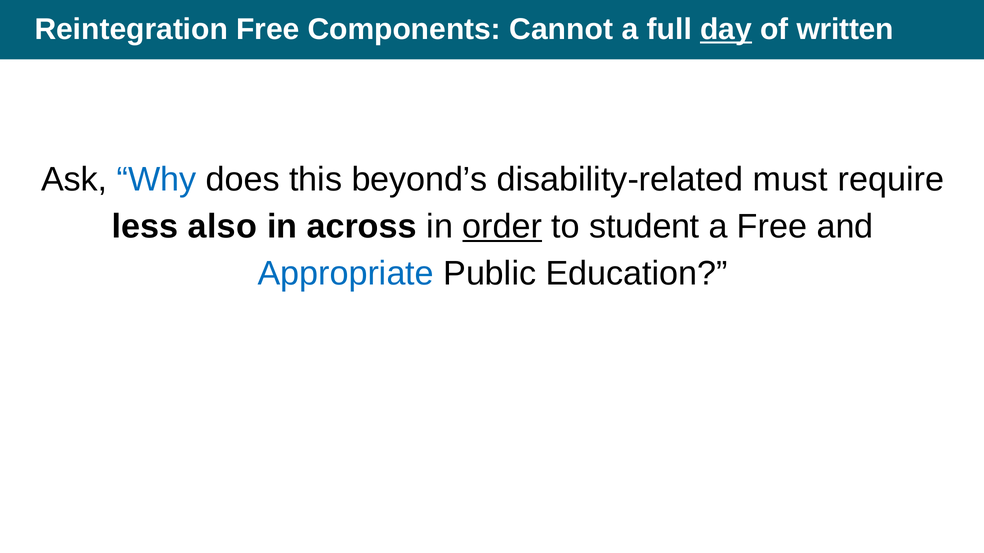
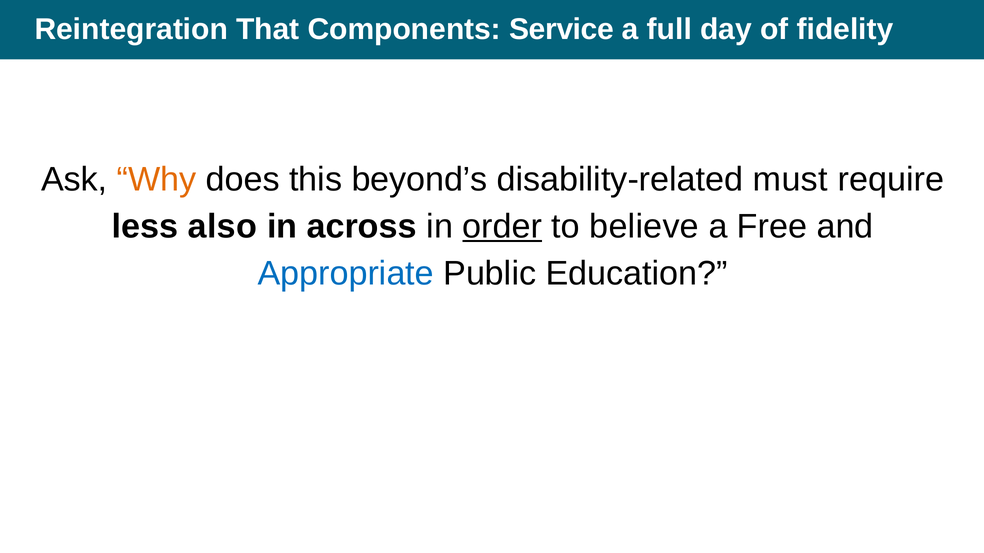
Reintegration Free: Free -> That (268, 30)
Cannot: Cannot -> Service (562, 30)
day underline: present -> none (726, 30)
written: written -> fidelity (845, 30)
Why colour: blue -> orange (157, 179)
student: student -> believe (644, 227)
